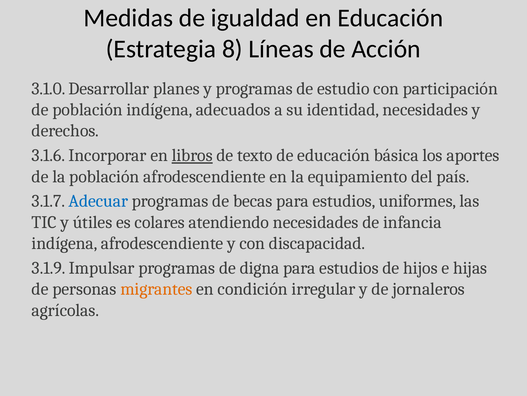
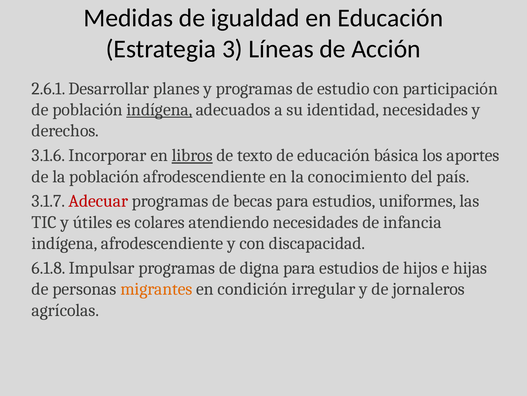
8: 8 -> 3 (232, 49)
3.1.0: 3.1.0 -> 2.6.1 (48, 88)
indígena underline: none -> present (159, 109)
equipamiento: equipamiento -> conocimiento (357, 176)
Adecuar colour: blue -> red (98, 201)
3.1.9: 3.1.9 -> 6.1.8 (49, 268)
